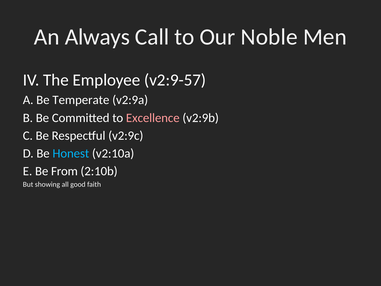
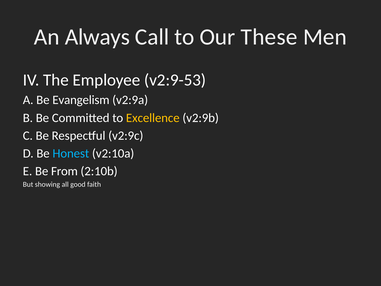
Noble: Noble -> These (269, 37)
v2:9-57: v2:9-57 -> v2:9-53 (175, 80)
Temperate: Temperate -> Evangelism (81, 100)
Excellence colour: pink -> yellow (153, 118)
